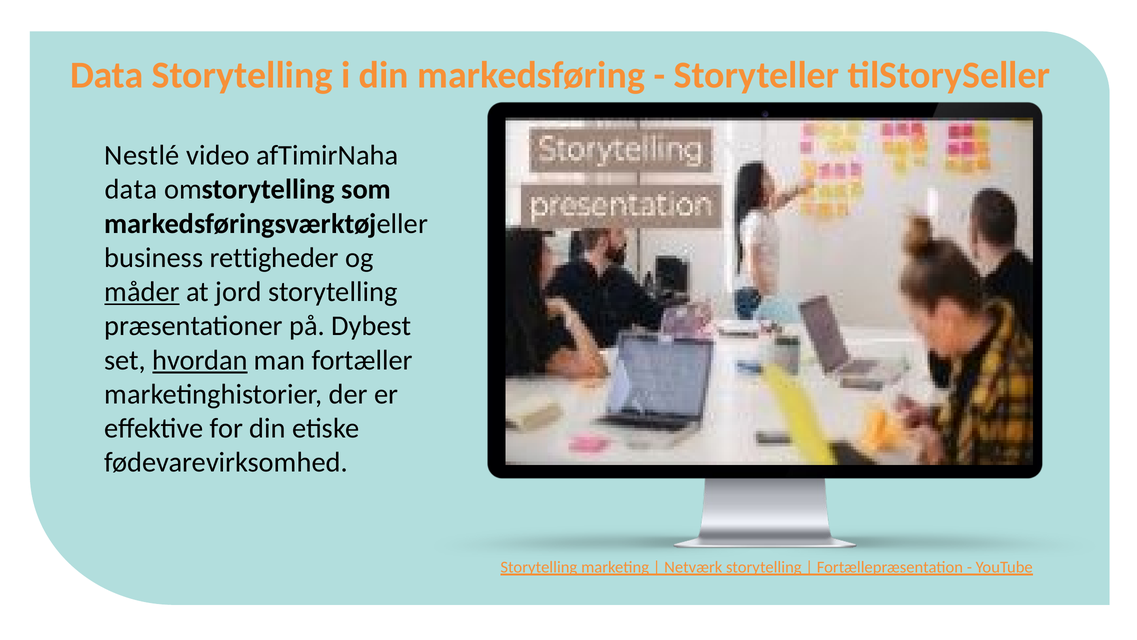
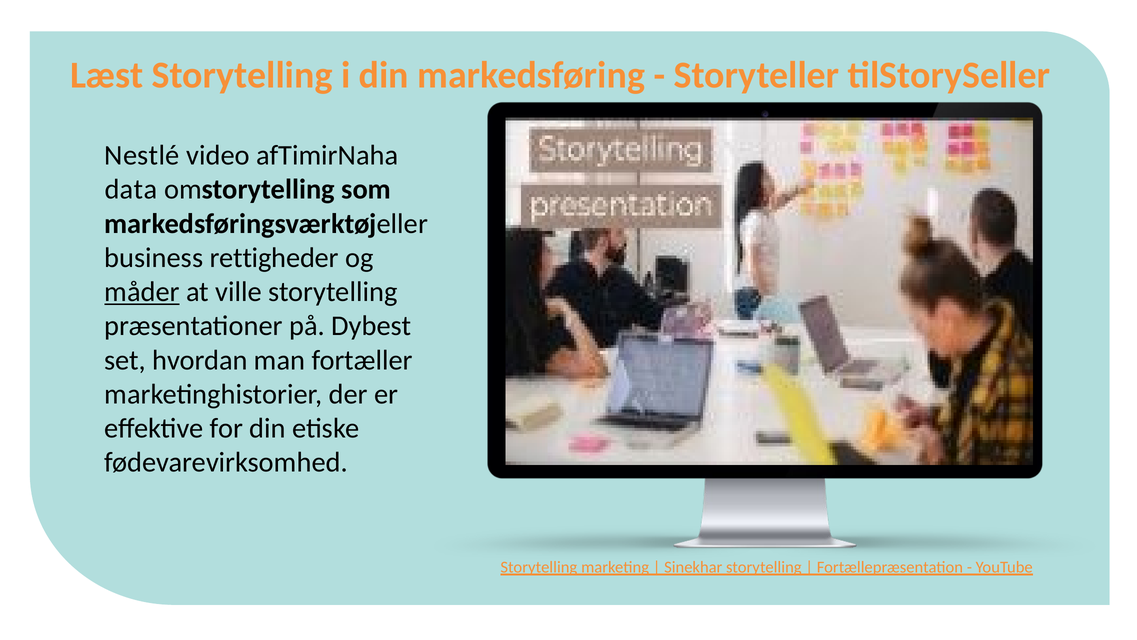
Data: Data -> Læst (107, 75)
jord: jord -> ville (239, 292)
hvordan underline: present -> none (200, 360)
Netværk: Netværk -> Sinekhar (693, 567)
